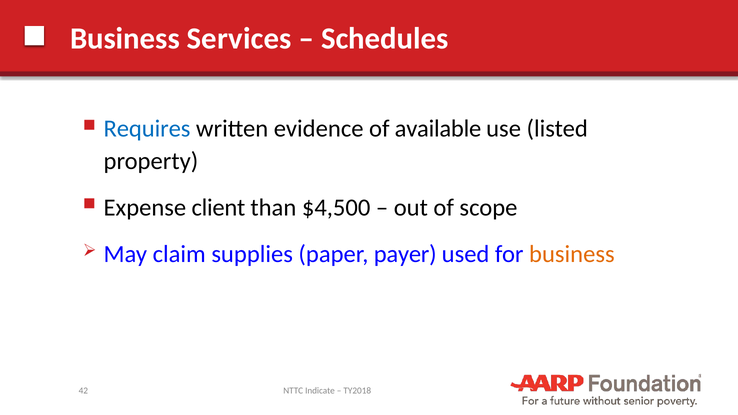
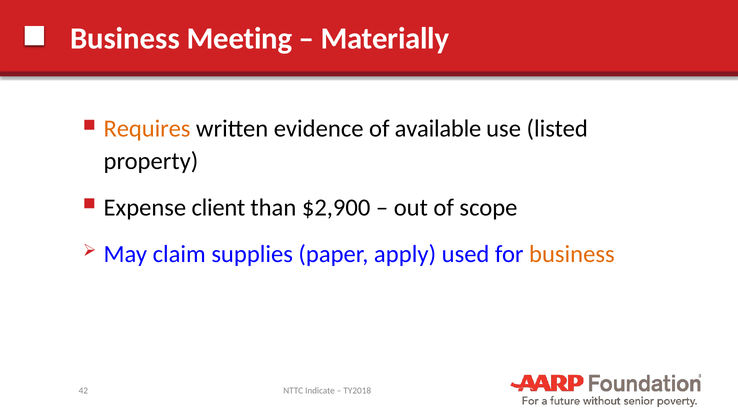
Services: Services -> Meeting (239, 38)
Schedules: Schedules -> Materially (385, 38)
Requires colour: blue -> orange (147, 129)
$4,500: $4,500 -> $2,900 (336, 208)
payer: payer -> apply (405, 254)
